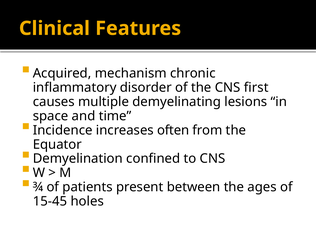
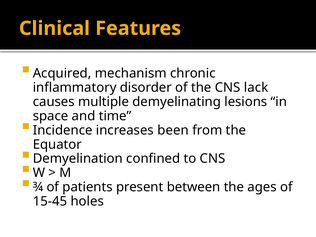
first: first -> lack (256, 88)
often: often -> been (173, 130)
